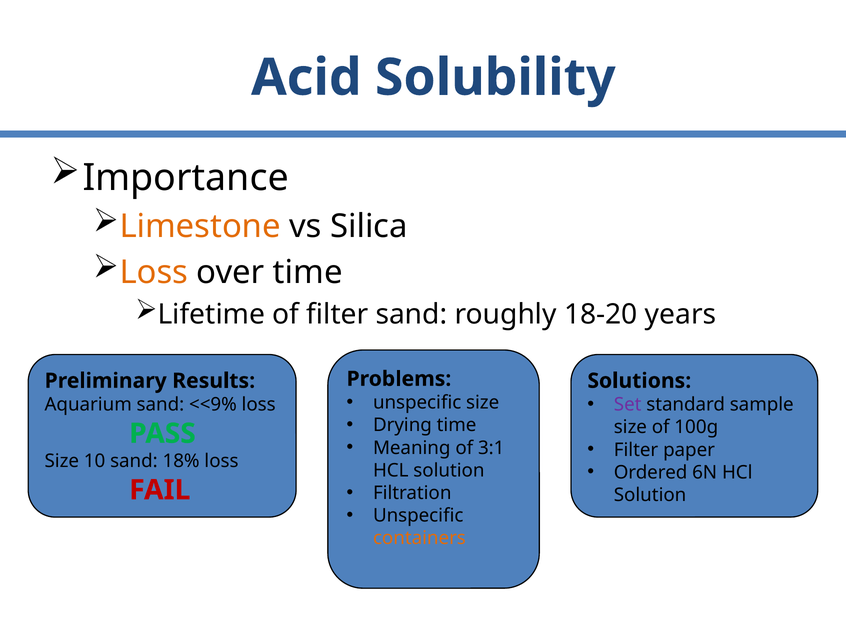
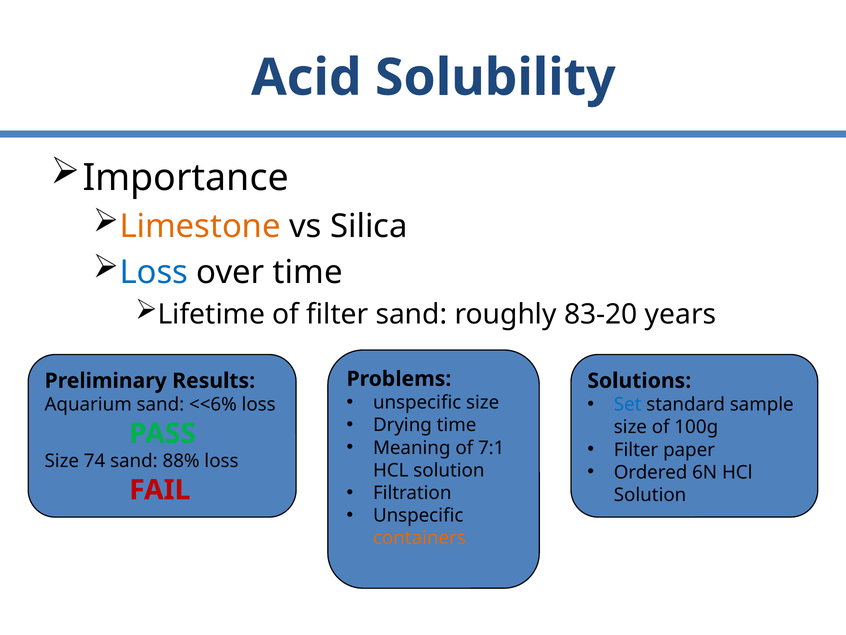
Loss colour: orange -> blue (154, 272)
18-20: 18-20 -> 83-20 (601, 314)
Set colour: purple -> blue (628, 404)
<<9%: <<9% -> <<6% (213, 404)
3:1: 3:1 -> 7:1 (491, 447)
10: 10 -> 74 (95, 461)
18%: 18% -> 88% (181, 461)
